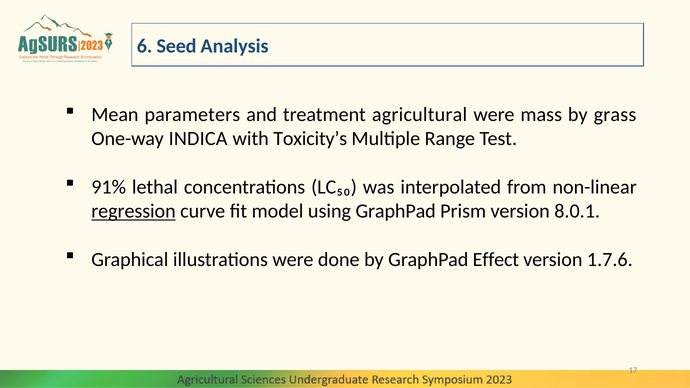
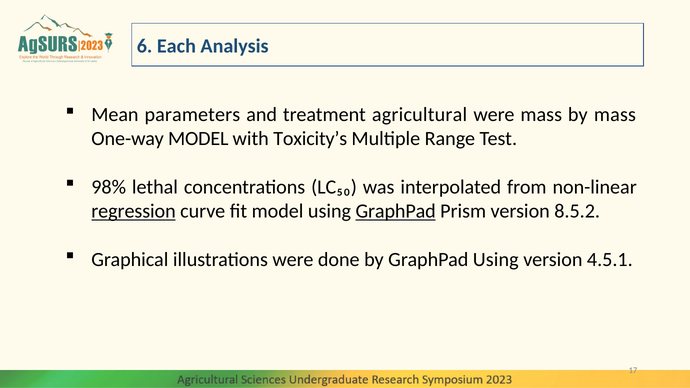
Seed: Seed -> Each (176, 46)
by grass: grass -> mass (615, 115)
One-way INDICA: INDICA -> MODEL (198, 139)
91%: 91% -> 98% (109, 187)
GraphPad underline: none -> present (396, 211)
8.0.1: 8.0.1 -> 8.5.2 (577, 211)
GraphPad Effect: Effect -> Using (496, 260)
1.7.6: 1.7.6 -> 4.5.1 (610, 260)
